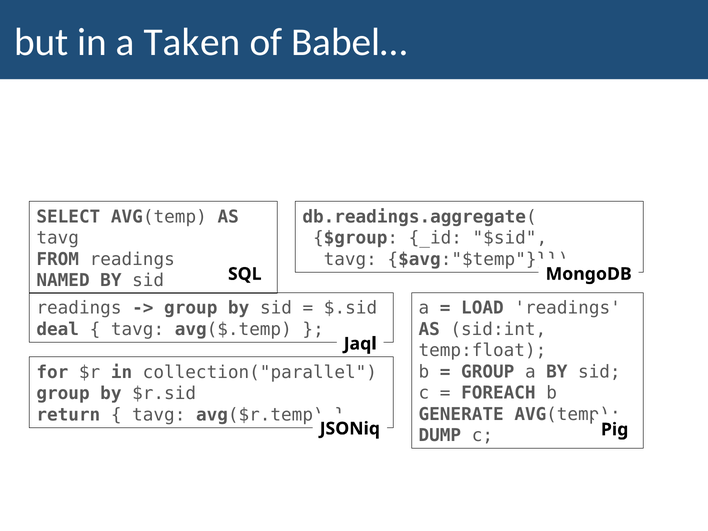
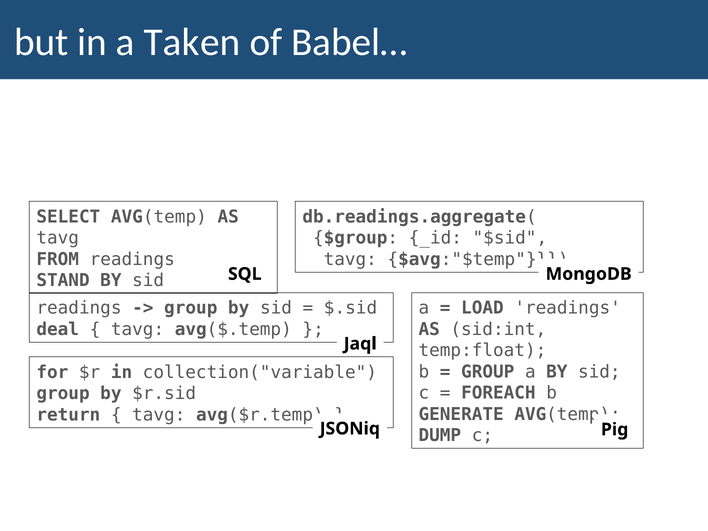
NAMED: NAMED -> STAND (63, 281)
collection("parallel: collection("parallel -> collection("variable (260, 372)
